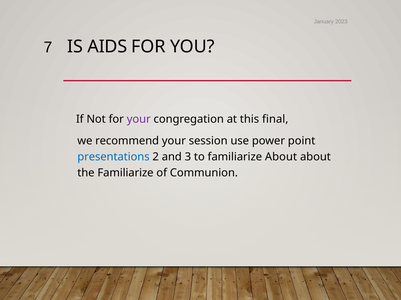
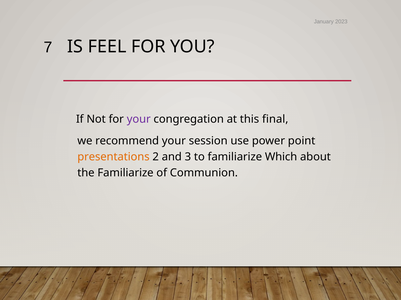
AIDS: AIDS -> FEEL (107, 47)
presentations colour: blue -> orange (113, 157)
familiarize About: About -> Which (281, 157)
